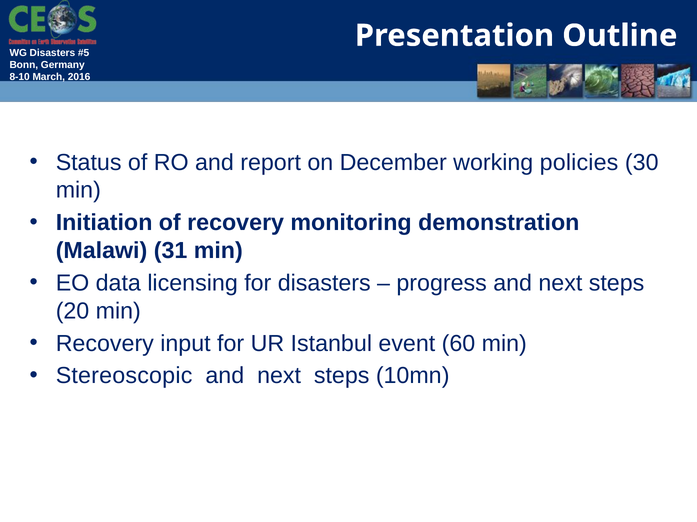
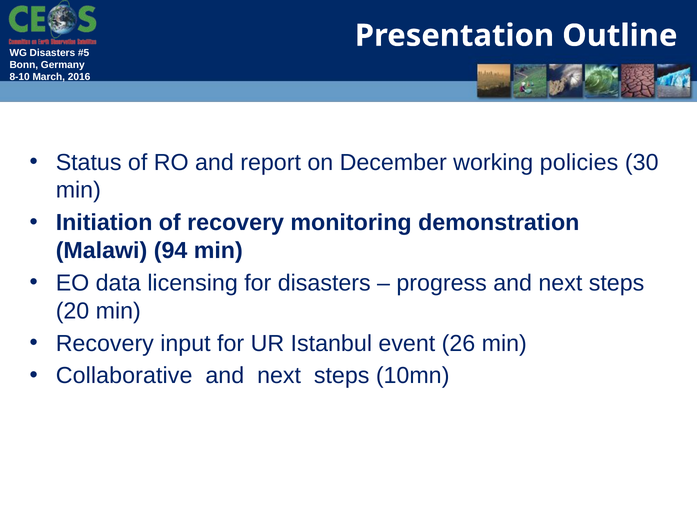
31: 31 -> 94 (171, 251)
60: 60 -> 26 (458, 344)
Stereoscopic: Stereoscopic -> Collaborative (124, 376)
